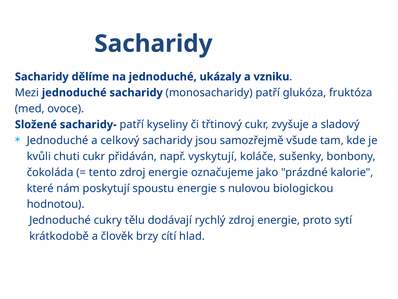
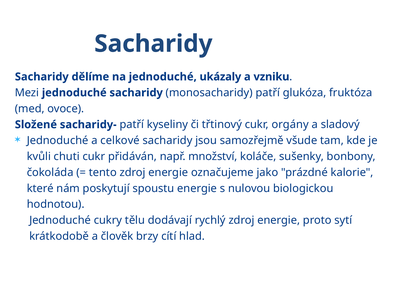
zvyšuje: zvyšuje -> orgány (290, 124)
celkový: celkový -> celkové (120, 140)
vyskytují: vyskytují -> množství (213, 156)
